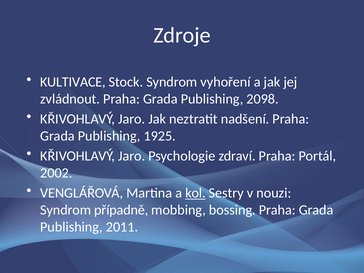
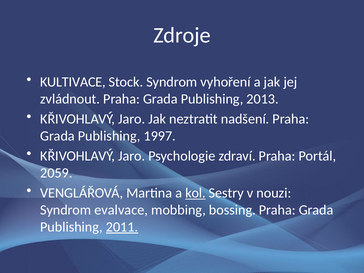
2098: 2098 -> 2013 (263, 99)
1925: 1925 -> 1997 (160, 136)
2002: 2002 -> 2059 (56, 173)
případně: případně -> evalvace (121, 210)
2011 underline: none -> present (122, 227)
